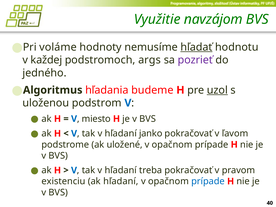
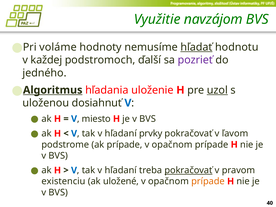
args: args -> ďalší (150, 60)
Algoritmus underline: none -> present (53, 90)
budeme: budeme -> uloženie (152, 90)
podstrom: podstrom -> dosiahnuť (97, 103)
janko: janko -> prvky (151, 134)
ak uložené: uložené -> prípade (125, 145)
pokračovať underline: none -> present (188, 170)
ak hľadaní: hľadaní -> uložené (121, 181)
prípade colour: blue -> orange (208, 181)
